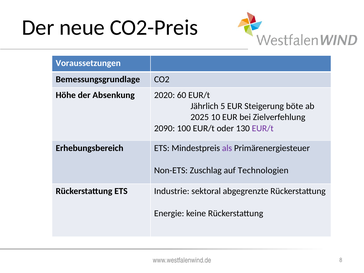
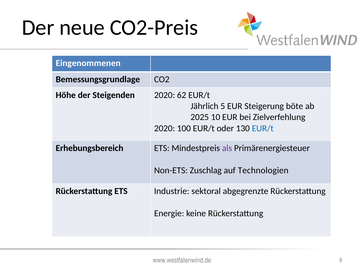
Voraussetzungen: Voraussetzungen -> Eingenommenen (88, 63)
Absenkung: Absenkung -> Steigenden (114, 95)
60: 60 -> 62 (182, 95)
2090: 2090 -> 2020 (165, 128)
EUR/t colour: purple -> blue (263, 128)
